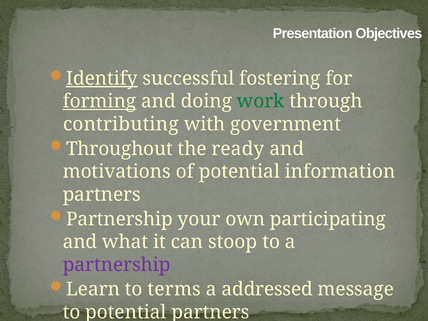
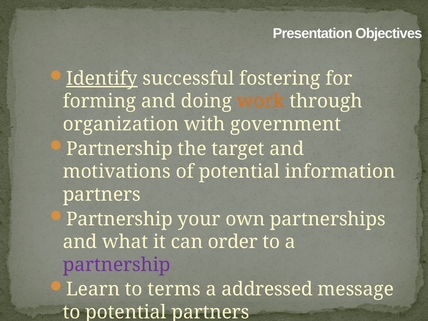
forming underline: present -> none (99, 101)
work colour: green -> orange (261, 101)
contributing: contributing -> organization (121, 124)
Throughout: Throughout -> Partnership (119, 149)
ready: ready -> target (238, 149)
participating: participating -> partnerships (328, 219)
stoop: stoop -> order (233, 242)
